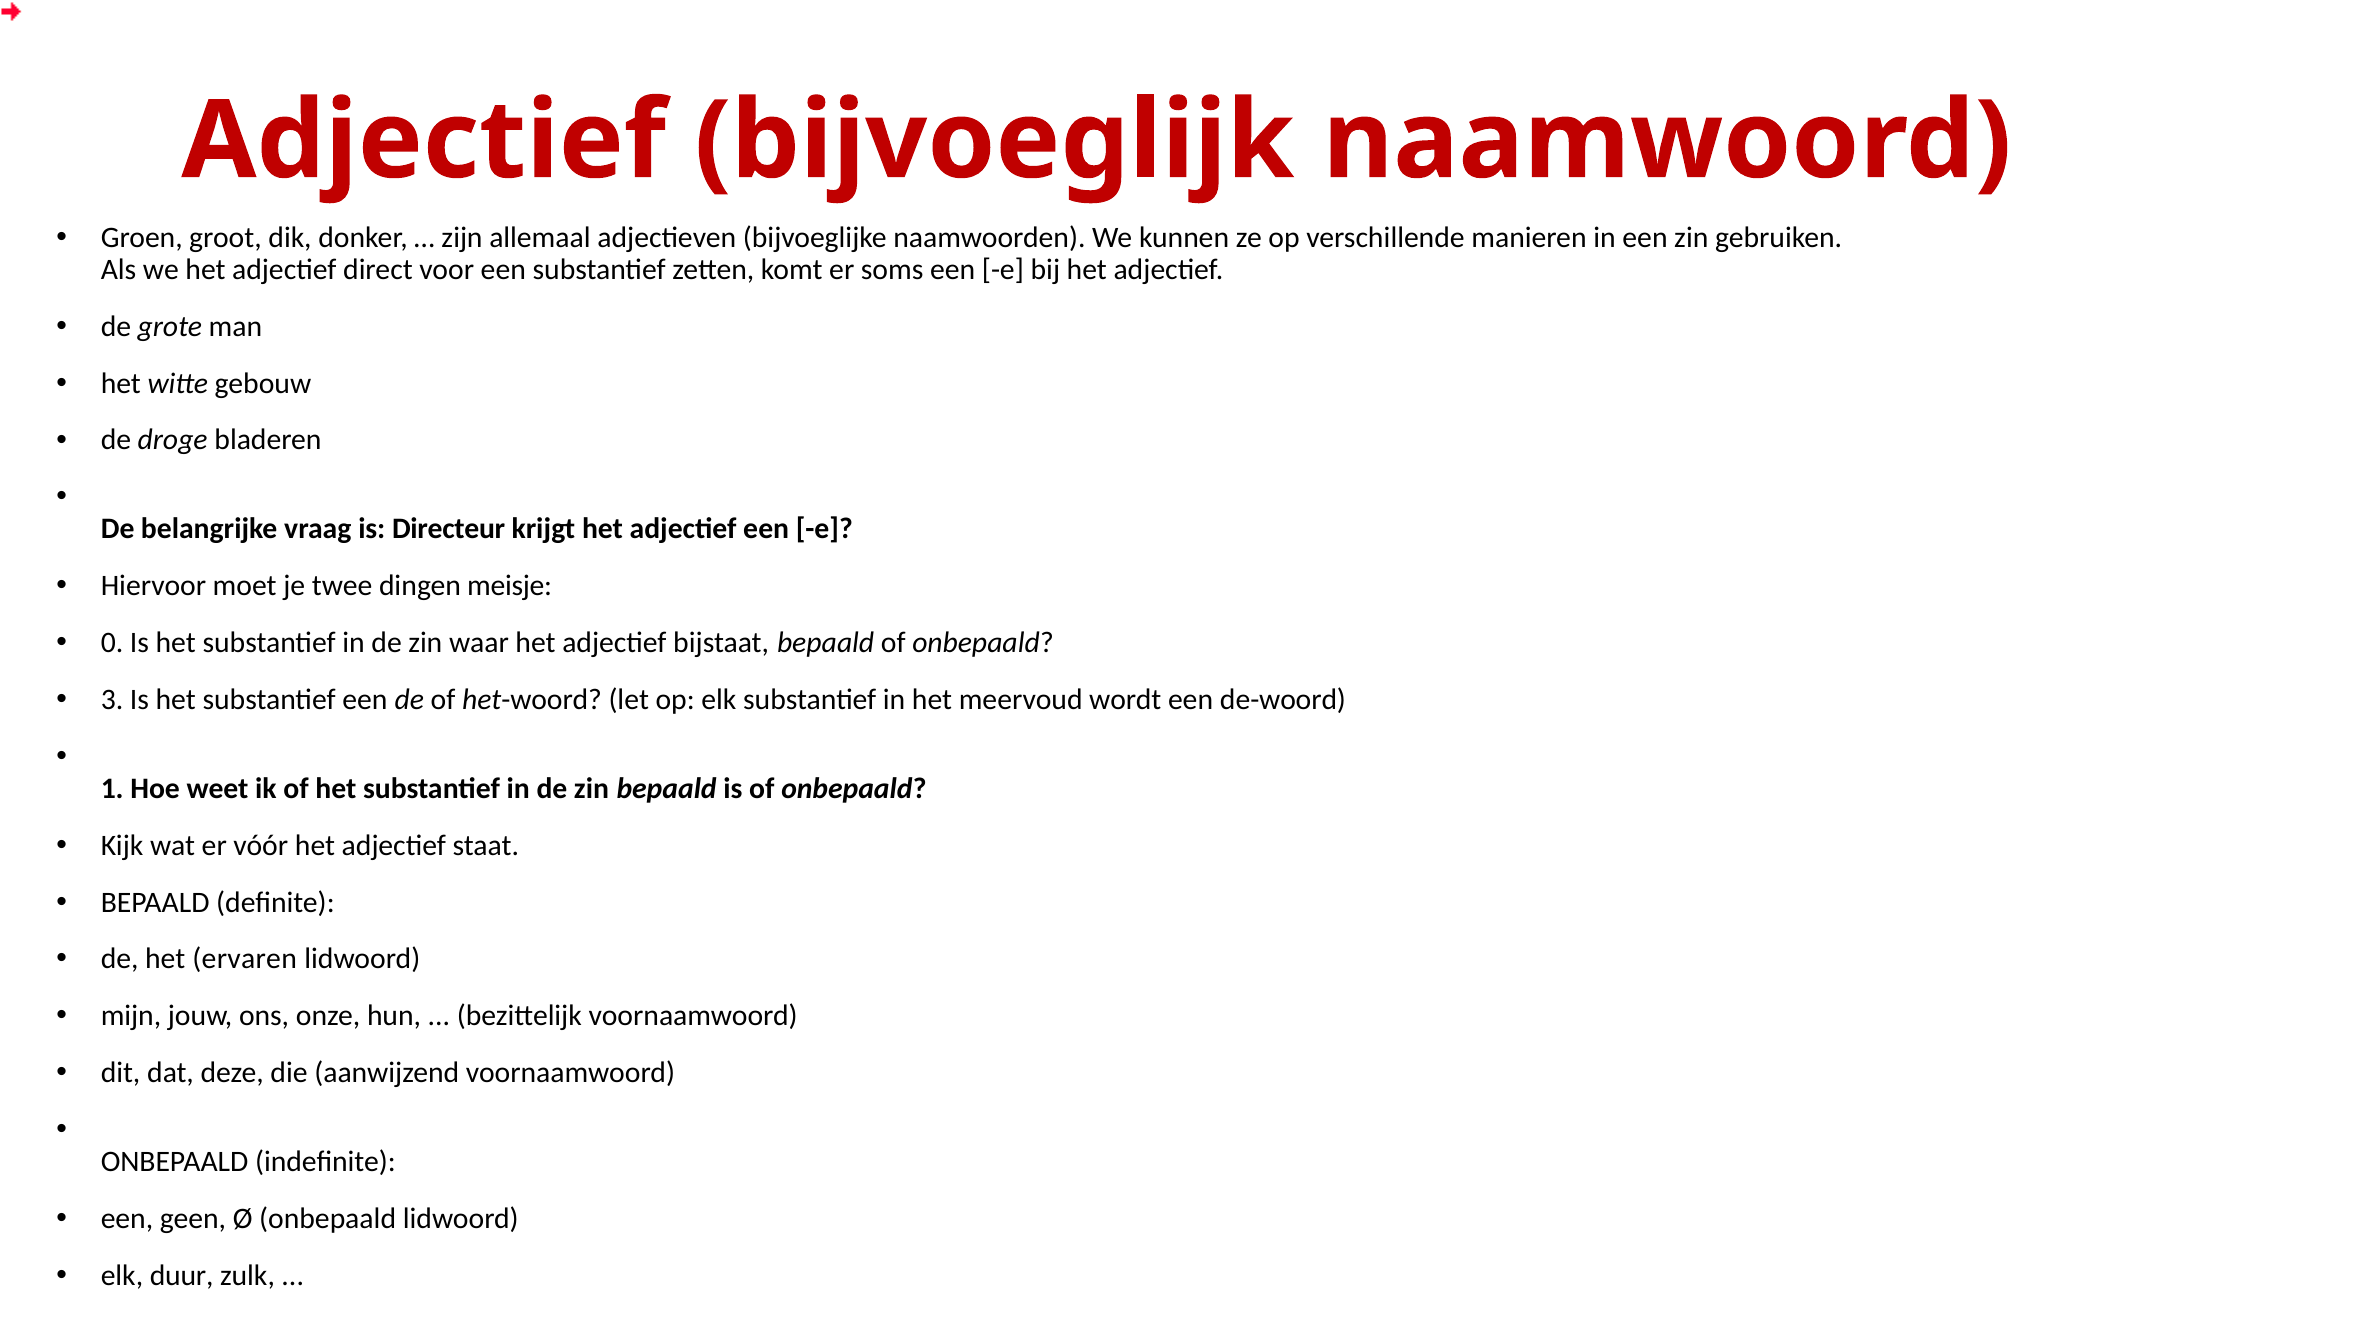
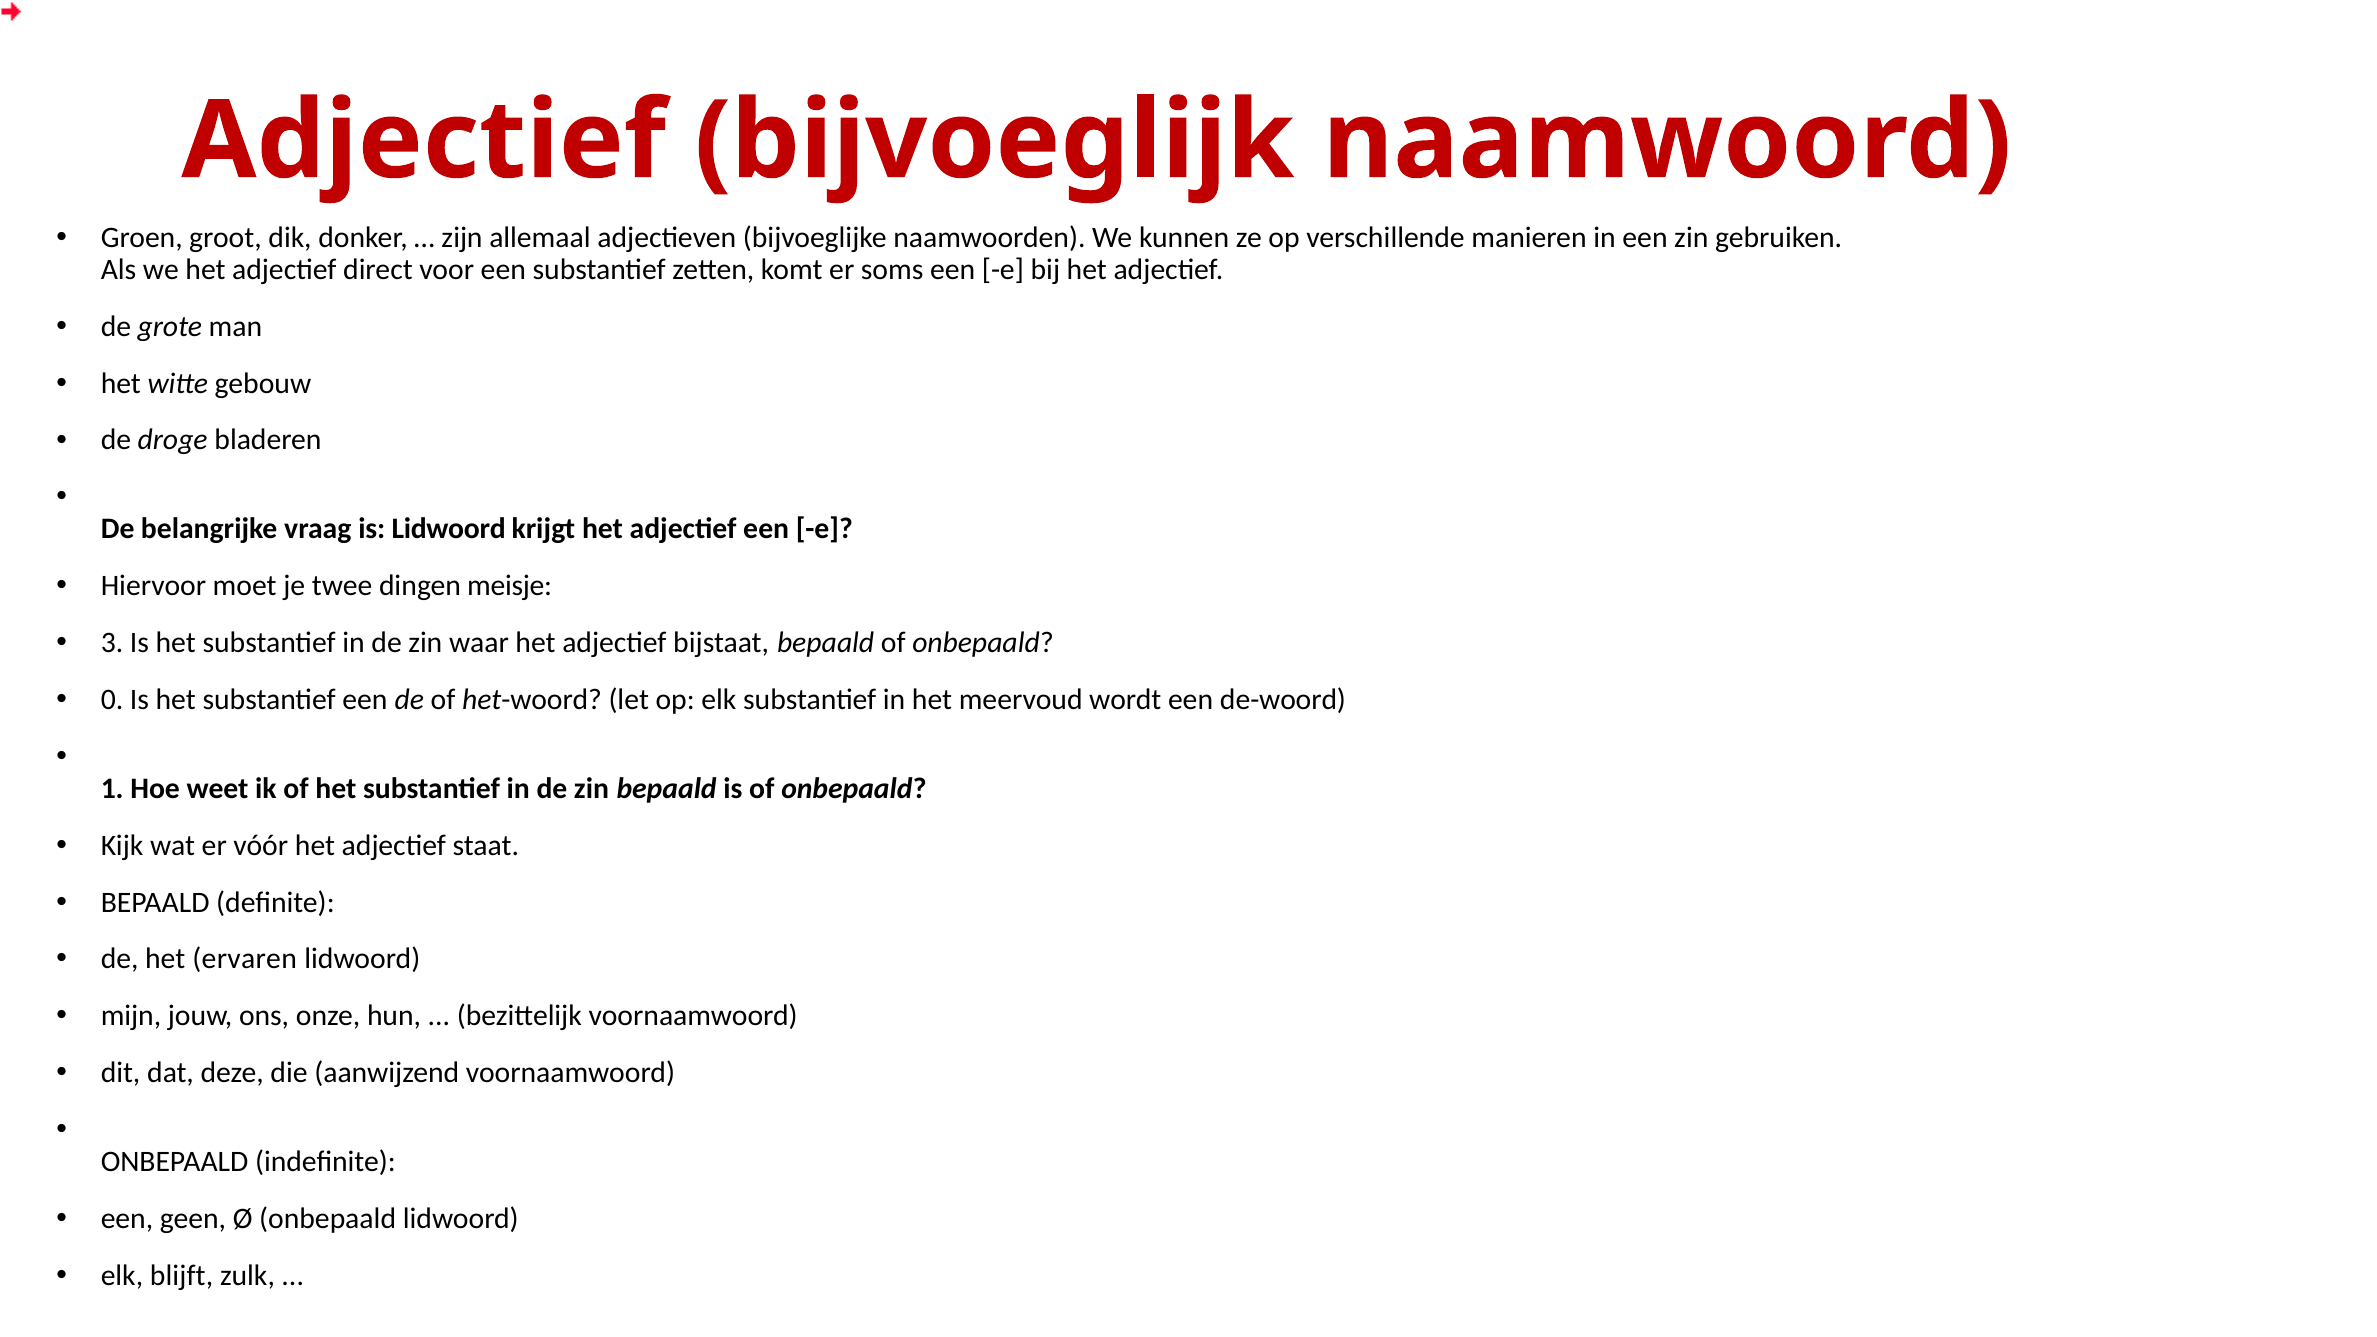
is Directeur: Directeur -> Lidwoord (449, 529)
0: 0 -> 3 (112, 643)
3: 3 -> 0 (112, 700)
duur: duur -> blijft (181, 1275)
